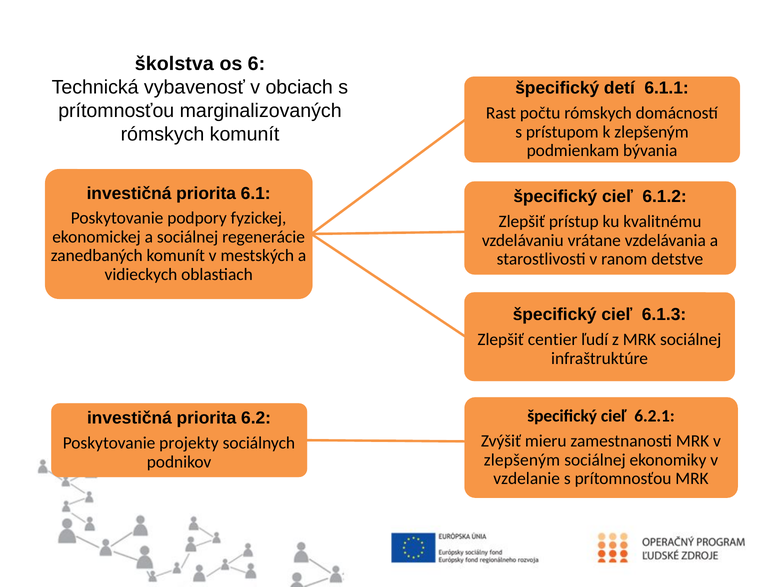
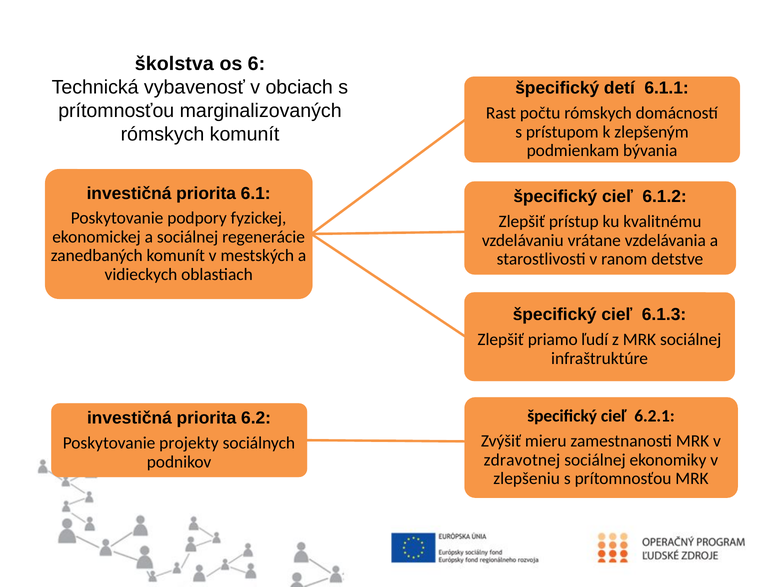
centier: centier -> priamo (553, 340)
zlepšeným: zlepšeným -> zdravotnej (522, 460)
vzdelanie: vzdelanie -> zlepšeniu (527, 479)
